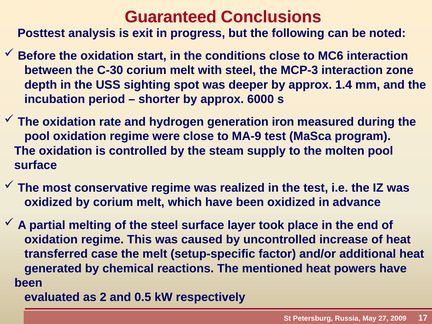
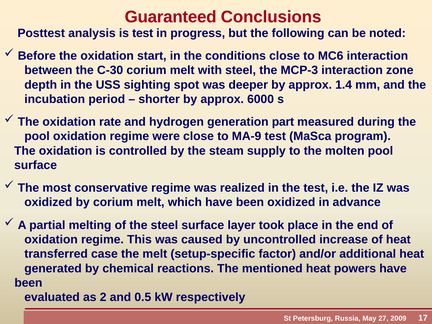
is exit: exit -> test (143, 33)
iron: iron -> part (283, 122)
